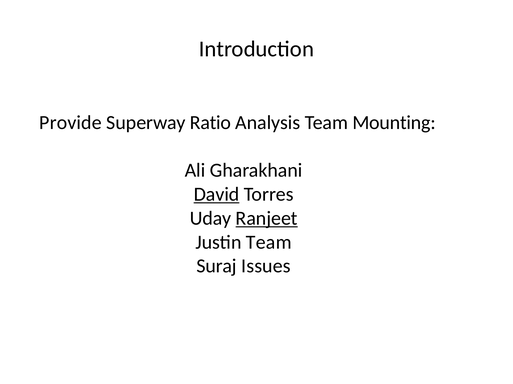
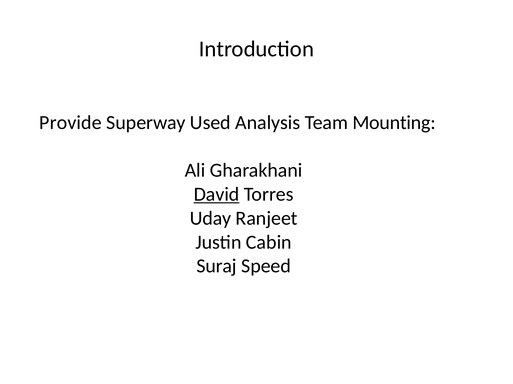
Ratio: Ratio -> Used (210, 123)
Ranjeet underline: present -> none (267, 219)
Justin Team: Team -> Cabin (269, 243)
Issues: Issues -> Speed (266, 267)
